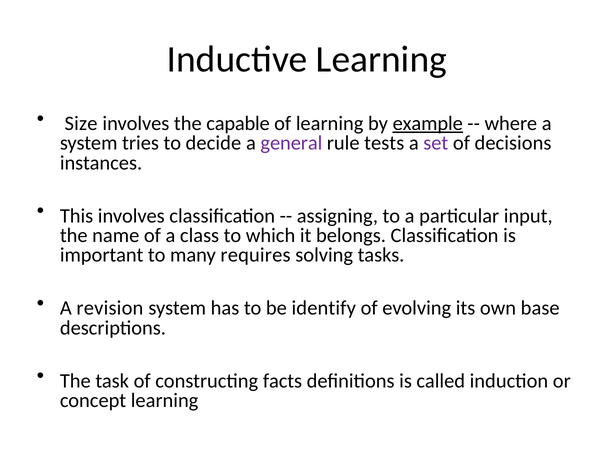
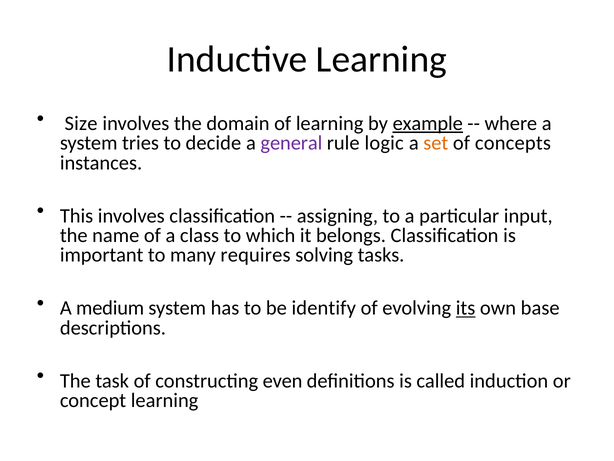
capable: capable -> domain (238, 123)
tests: tests -> logic (384, 143)
set colour: purple -> orange (436, 143)
decisions: decisions -> concepts (513, 143)
revision: revision -> medium (110, 308)
its underline: none -> present (466, 308)
facts: facts -> even (283, 380)
